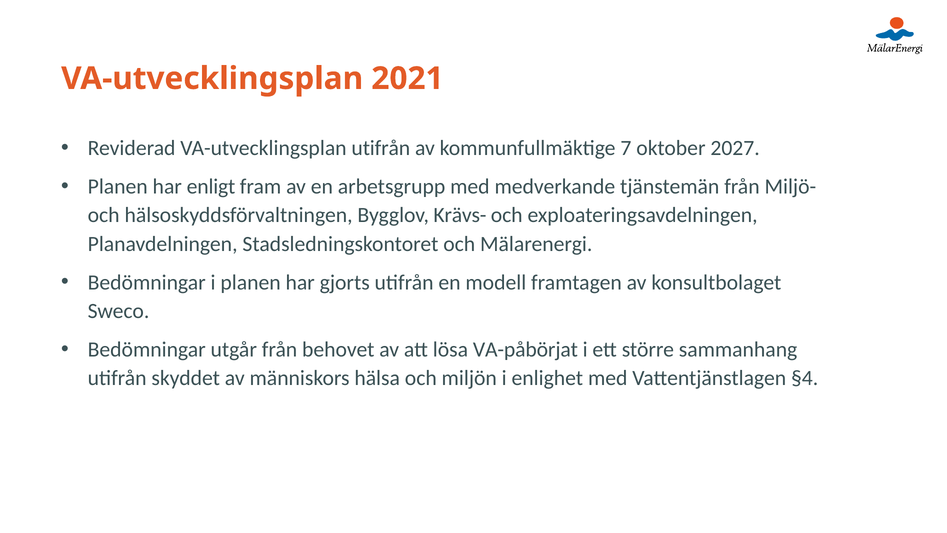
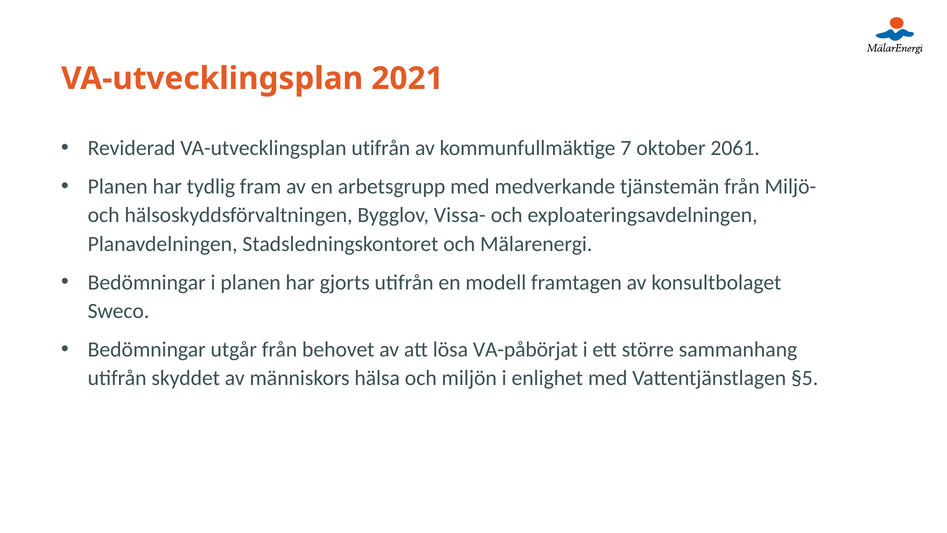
2027: 2027 -> 2061 (735, 148)
enligt: enligt -> tydlig (211, 186)
Krävs-: Krävs- -> Vissa- (460, 215)
§4: §4 -> §5 (805, 378)
